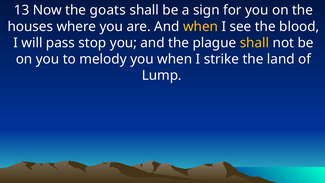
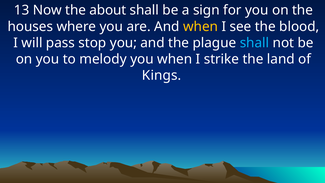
goats: goats -> about (108, 10)
shall colour: yellow -> light blue (254, 43)
Lump: Lump -> Kings (162, 75)
